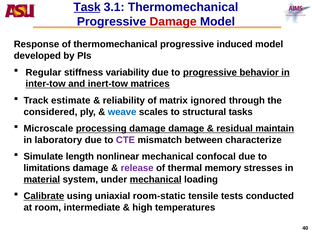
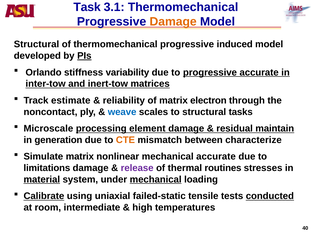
Task underline: present -> none (87, 7)
Damage colour: red -> orange (173, 22)
Response: Response -> Structural (36, 44)
PIs underline: none -> present (84, 56)
Regular: Regular -> Orlando (44, 72)
progressive behavior: behavior -> accurate (259, 72)
ignored: ignored -> electron (208, 100)
considered: considered -> noncontact (51, 112)
processing damage: damage -> element (147, 129)
laboratory: laboratory -> generation (58, 140)
CTE colour: purple -> orange (125, 140)
Simulate length: length -> matrix (80, 157)
mechanical confocal: confocal -> accurate (216, 157)
memory: memory -> routines (223, 168)
room-static: room-static -> failed-static (159, 196)
conducted underline: none -> present (270, 196)
